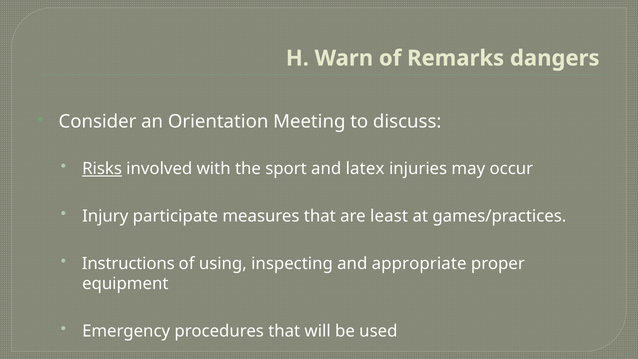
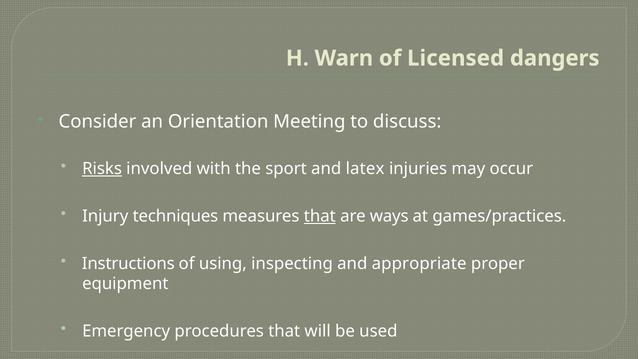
Remarks: Remarks -> Licensed (456, 58)
participate: participate -> techniques (175, 216)
that underline: none -> present (320, 216)
least: least -> ways (389, 216)
